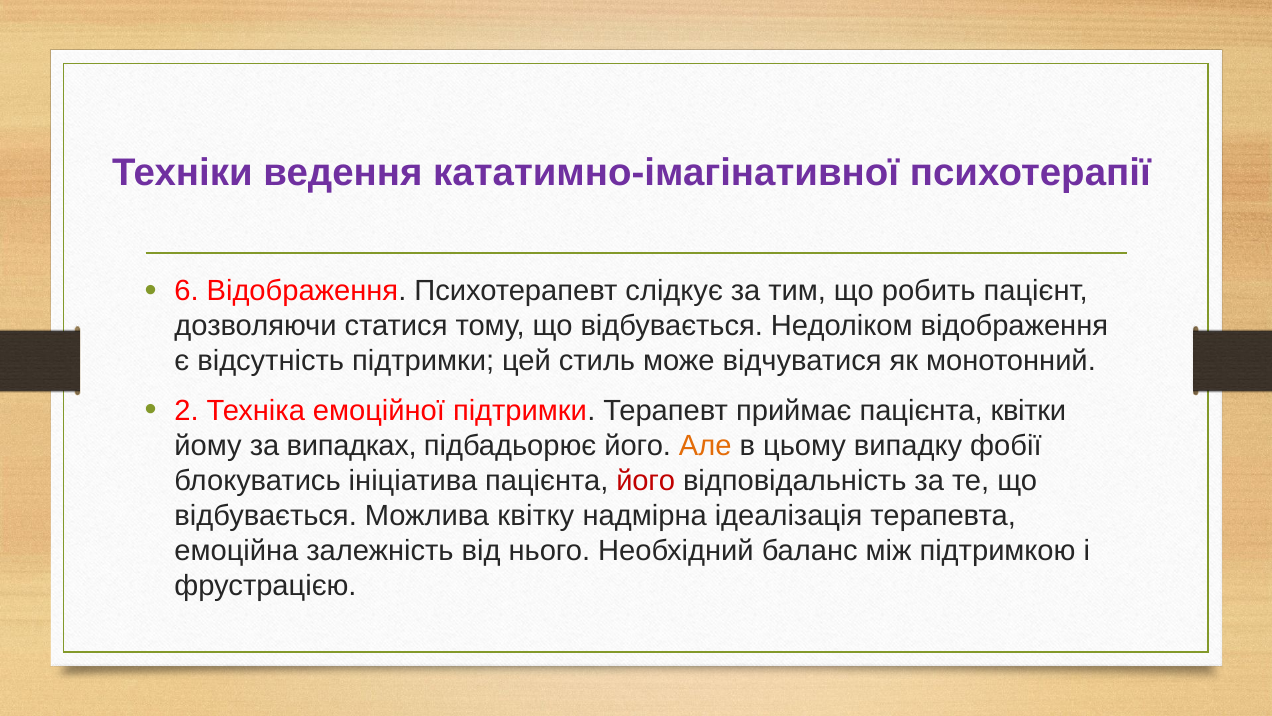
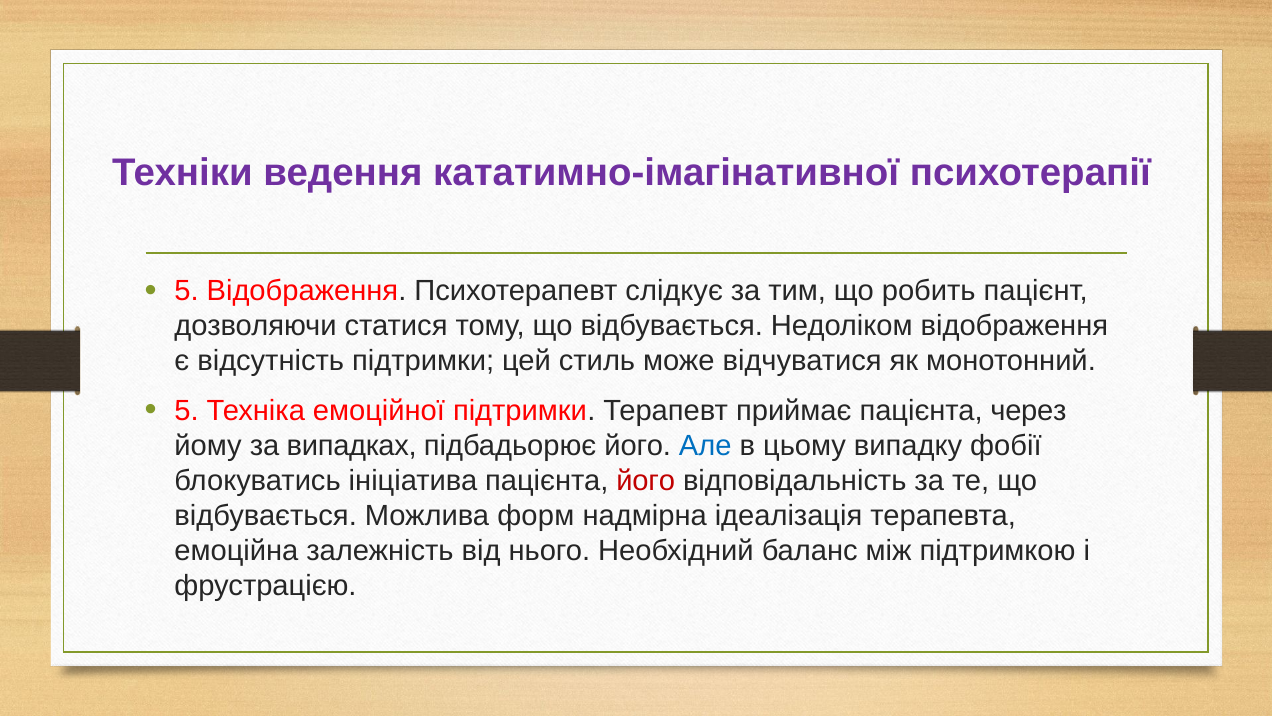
6: 6 -> 5 (187, 291)
2: 2 -> 5 (187, 410)
квітки: квітки -> через (1028, 410)
Але colour: orange -> blue (705, 445)
квітку: квітку -> форм (536, 515)
